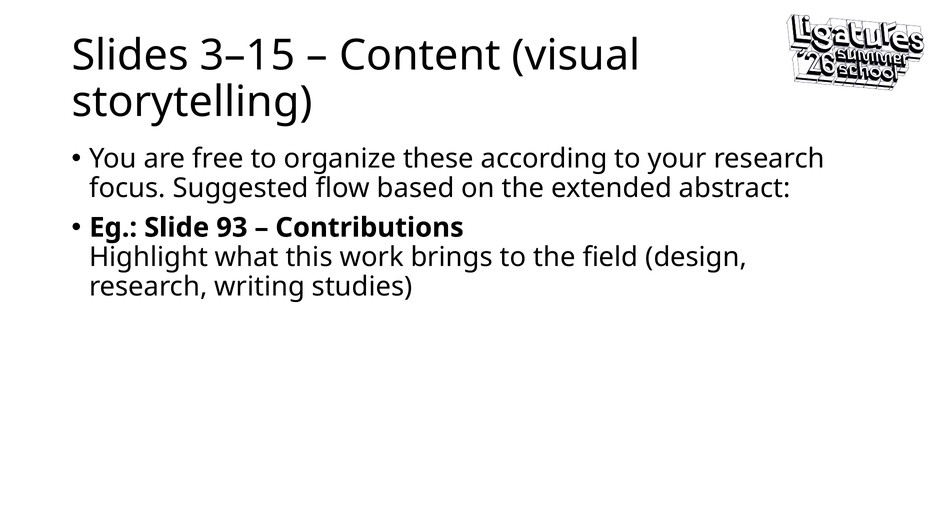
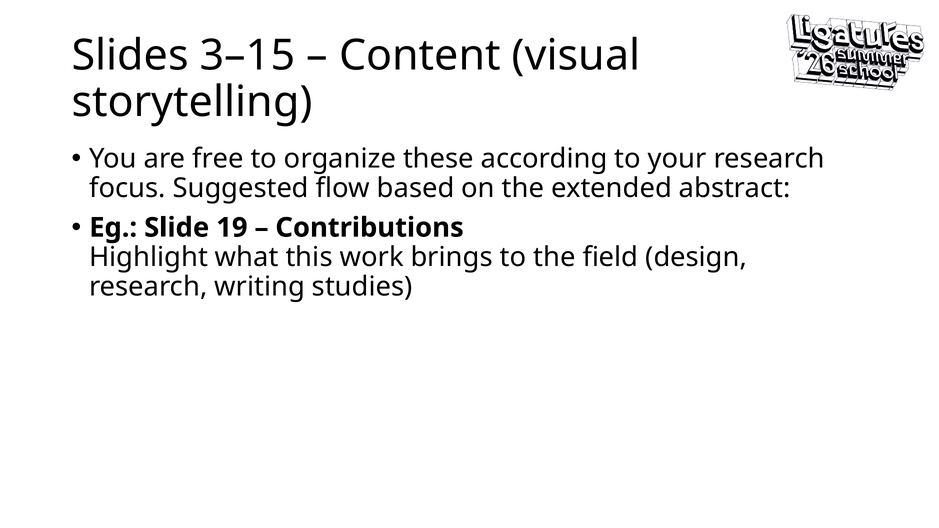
93: 93 -> 19 (232, 228)
